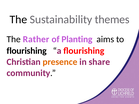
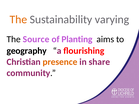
The colour: black -> orange (18, 19)
themes: themes -> varying (112, 19)
Rather: Rather -> Source (36, 39)
flourishing: flourishing -> geography (27, 51)
